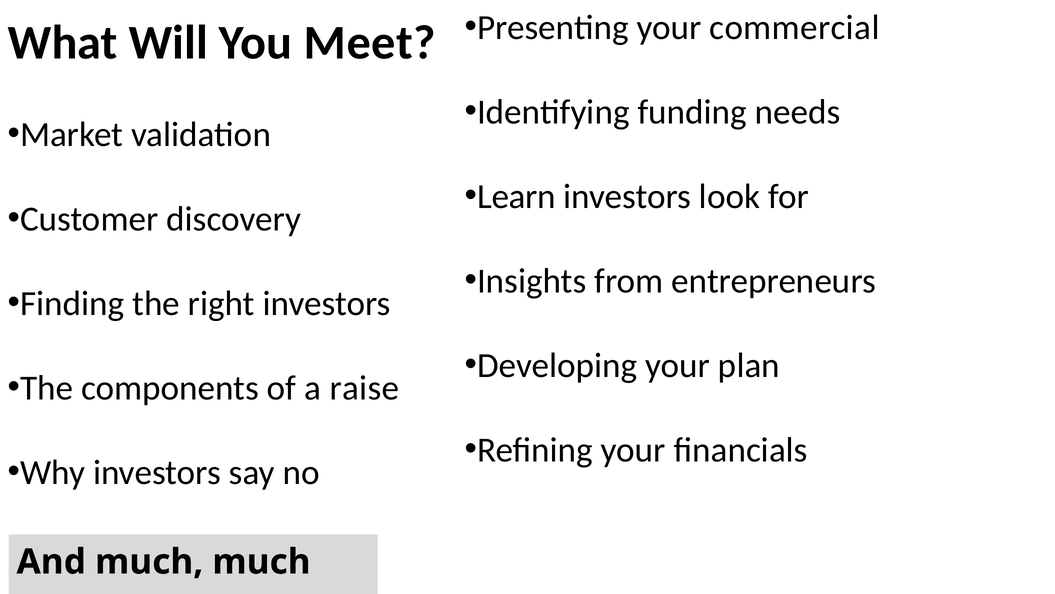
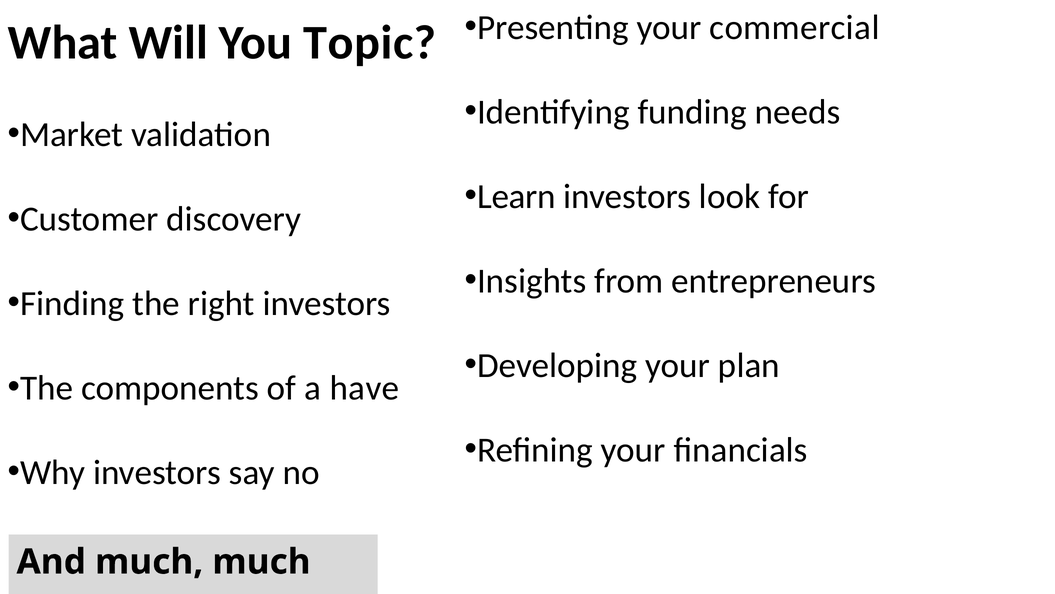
Meet: Meet -> Topic (370, 43)
raise: raise -> have (364, 388)
